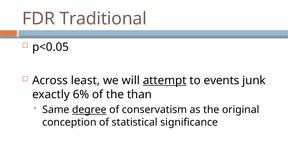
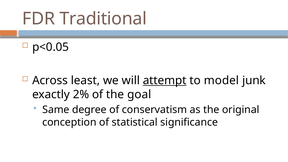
events: events -> model (221, 80)
6%: 6% -> 2% (81, 94)
than: than -> goal (139, 94)
degree underline: present -> none (89, 110)
